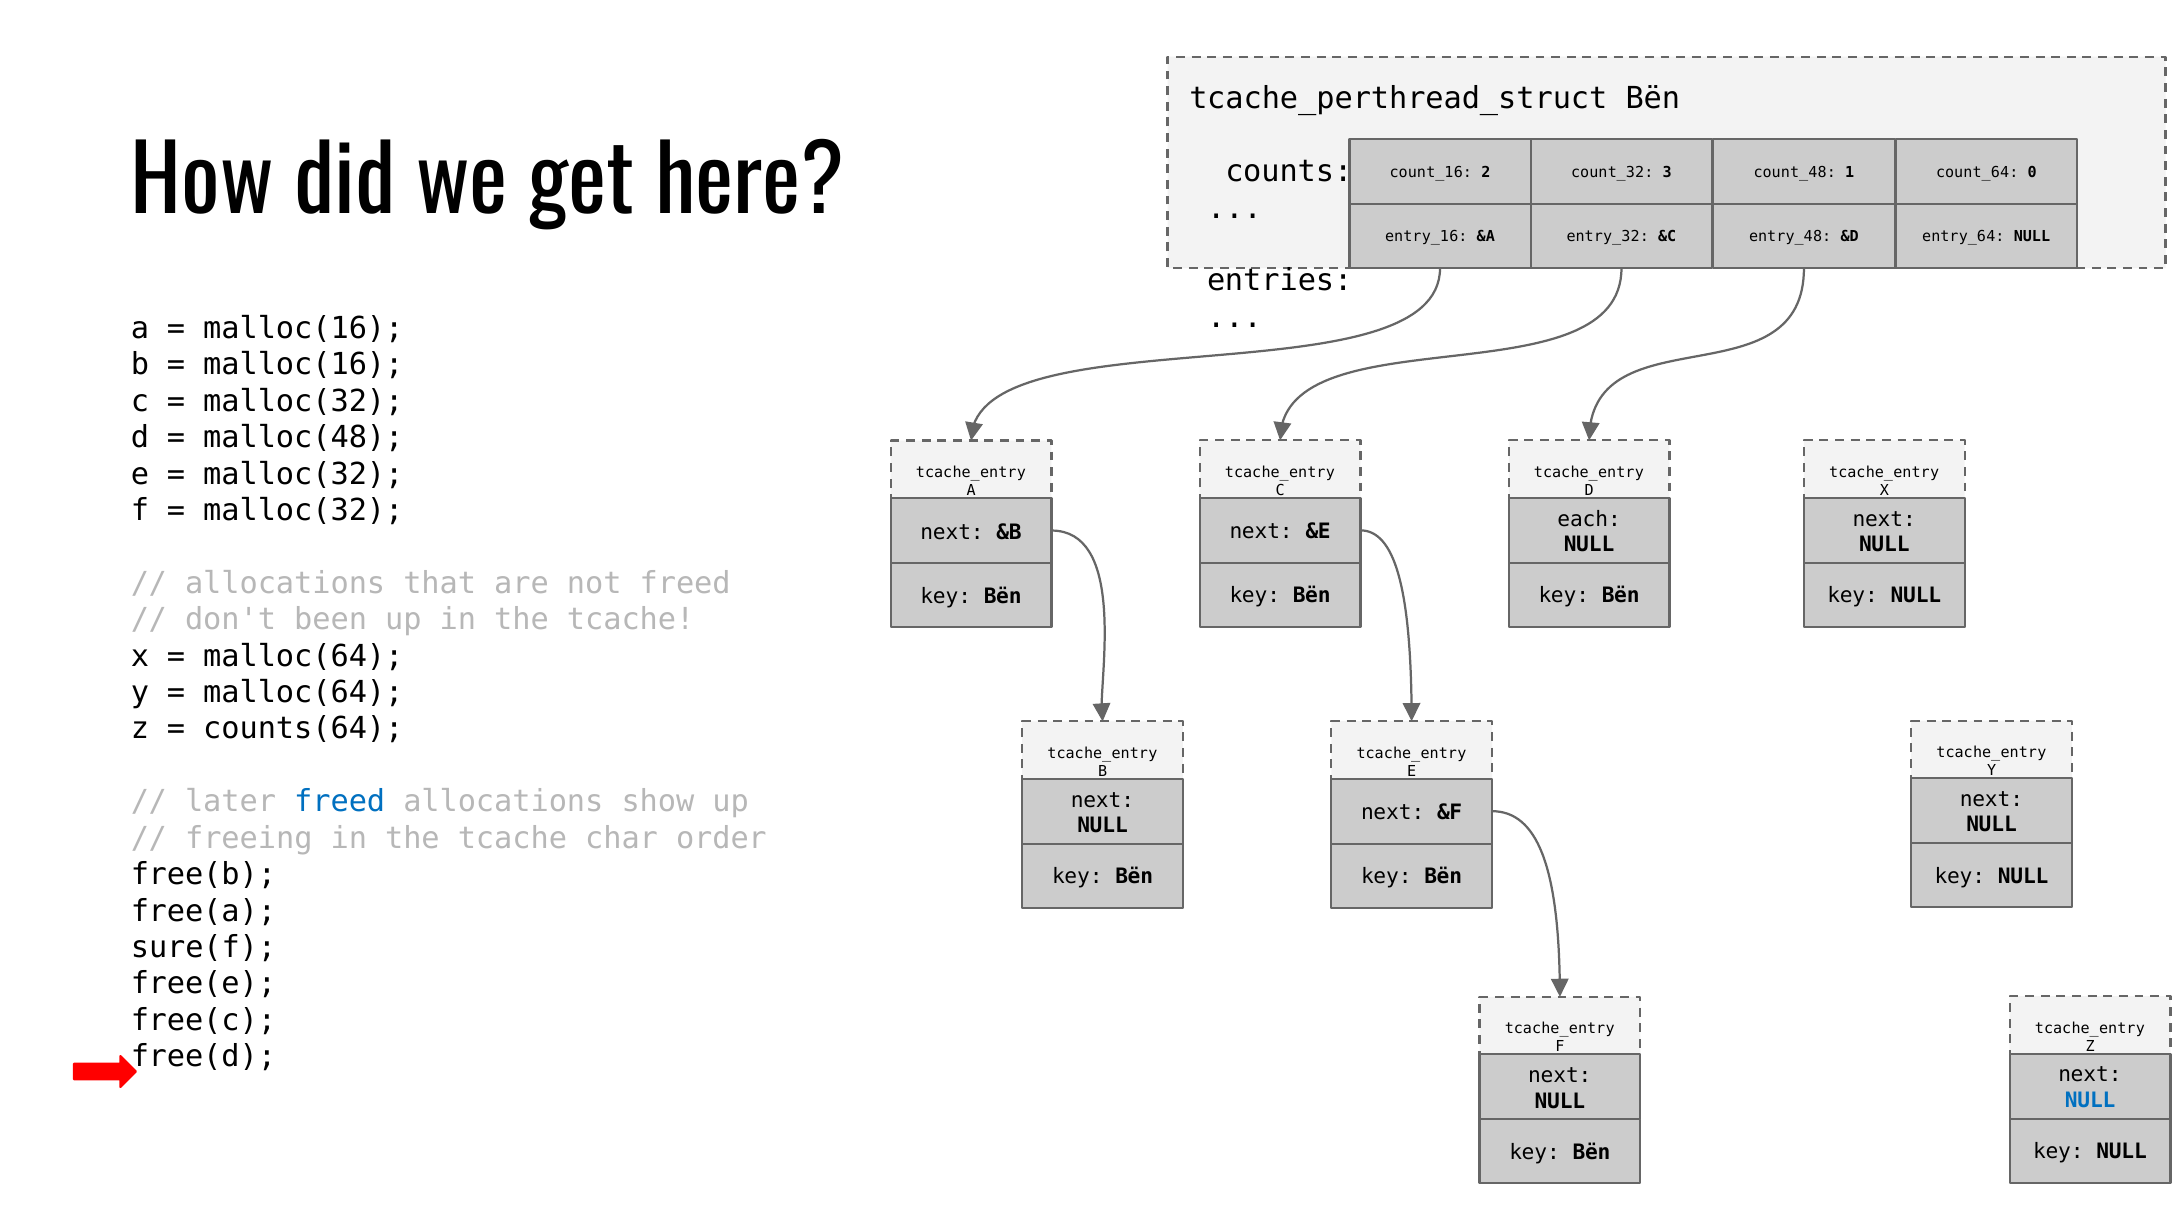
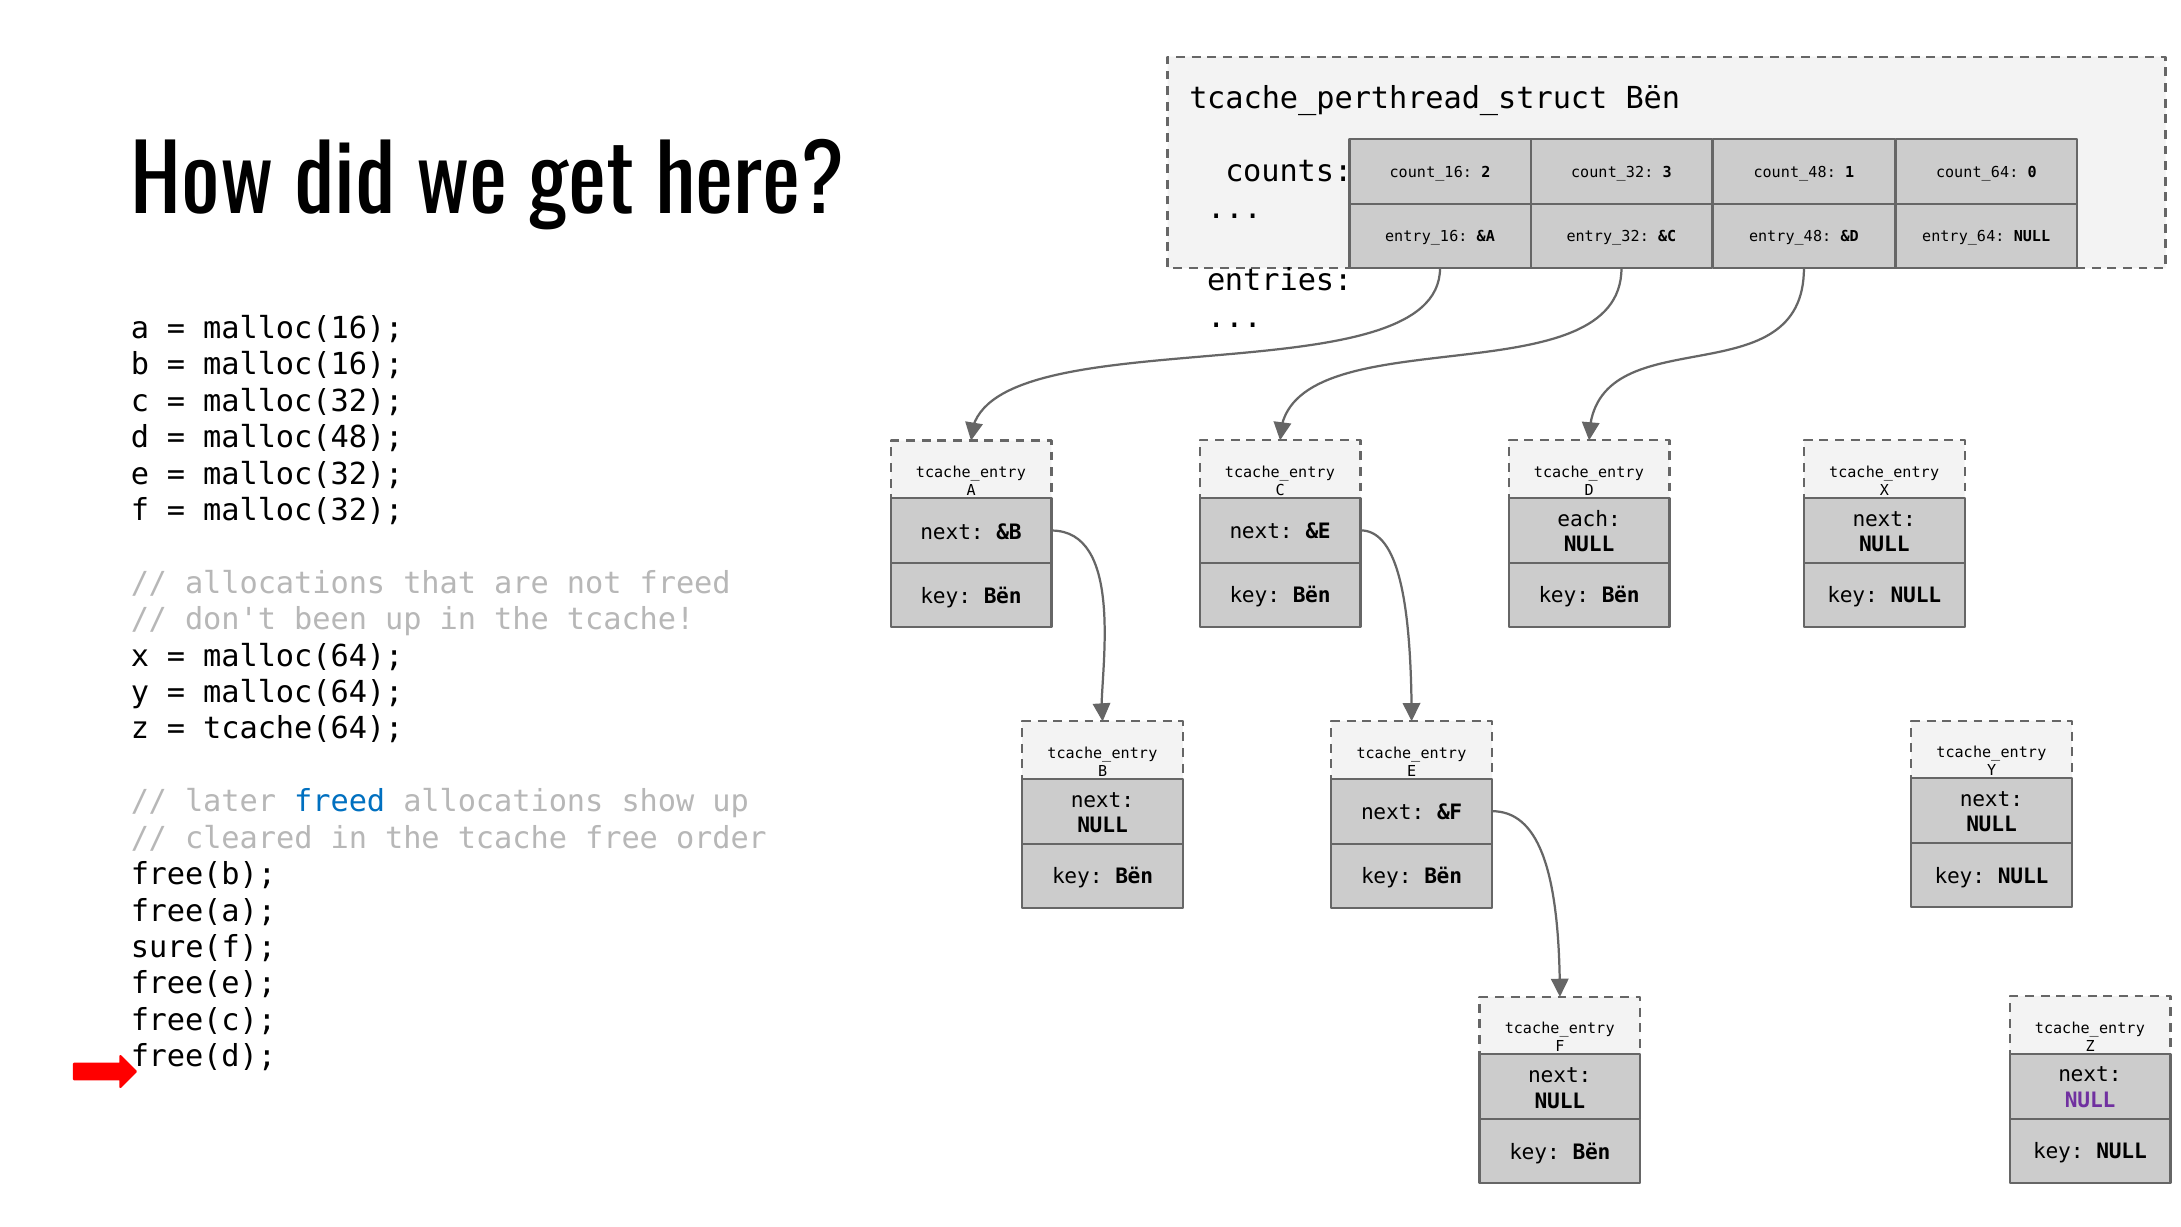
counts(64: counts(64 -> tcache(64 (303, 729)
freeing: freeing -> cleared (249, 838)
char: char -> free (622, 838)
NULL colour: blue -> purple (2090, 1100)
